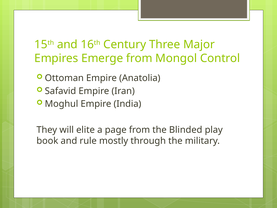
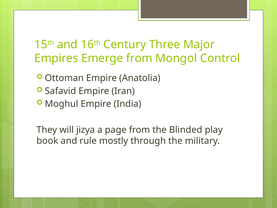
elite: elite -> jizya (86, 130)
